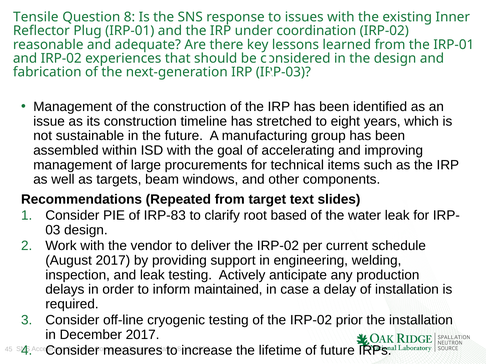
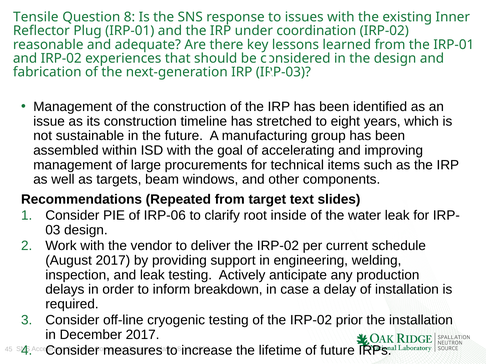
IRP-83: IRP-83 -> IRP-06 (165, 216)
based: based -> inside (289, 216)
maintained: maintained -> breakdown (228, 290)
